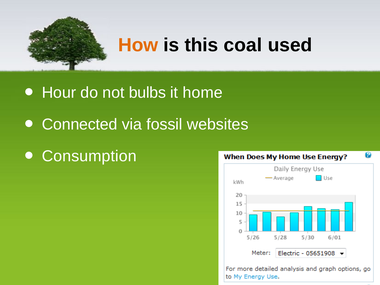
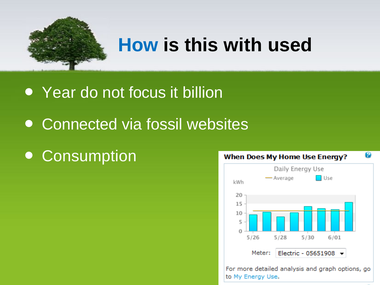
How colour: orange -> blue (138, 45)
coal: coal -> with (243, 45)
Hour: Hour -> Year (59, 93)
bulbs: bulbs -> focus (147, 93)
home: home -> billion (203, 93)
